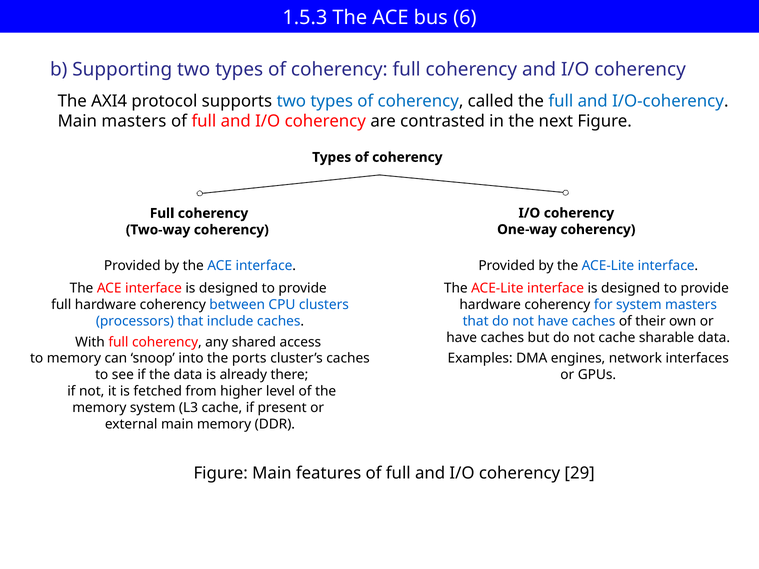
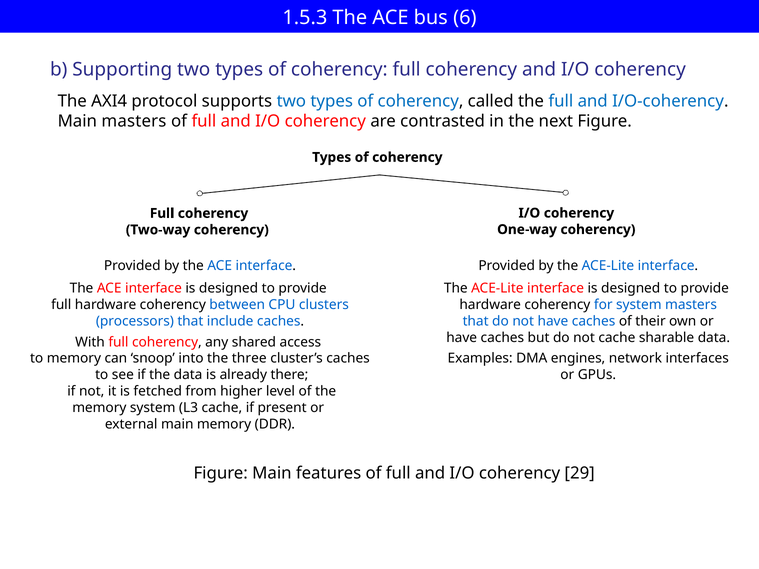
ports: ports -> three (249, 359)
